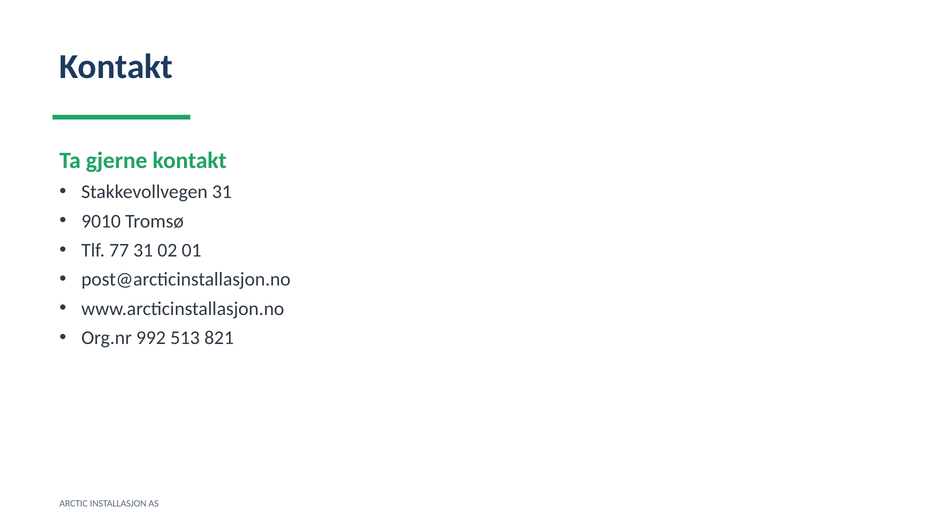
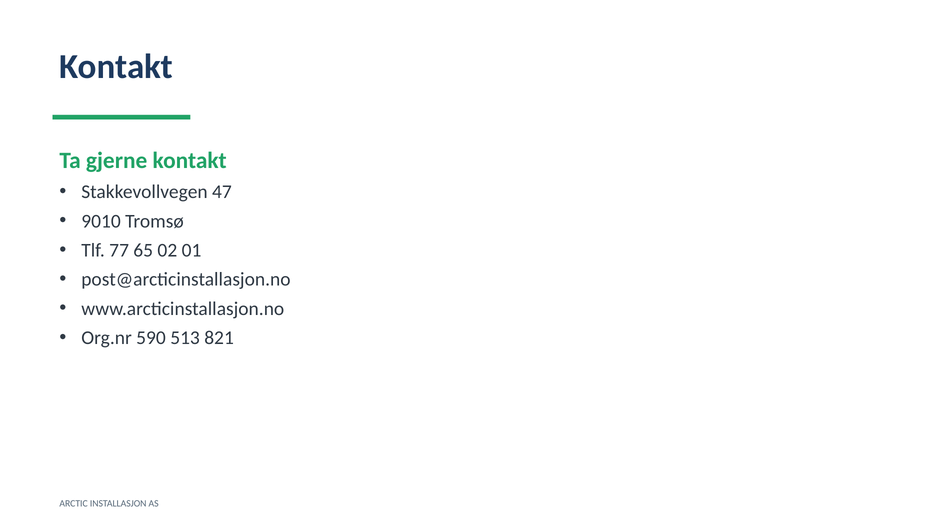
Stakkevollvegen 31: 31 -> 47 (222, 192)
77 31: 31 -> 65 (143, 250)
992: 992 -> 590 (151, 338)
